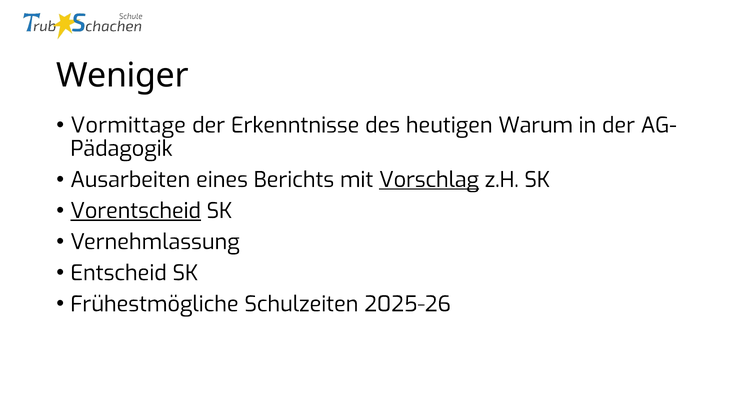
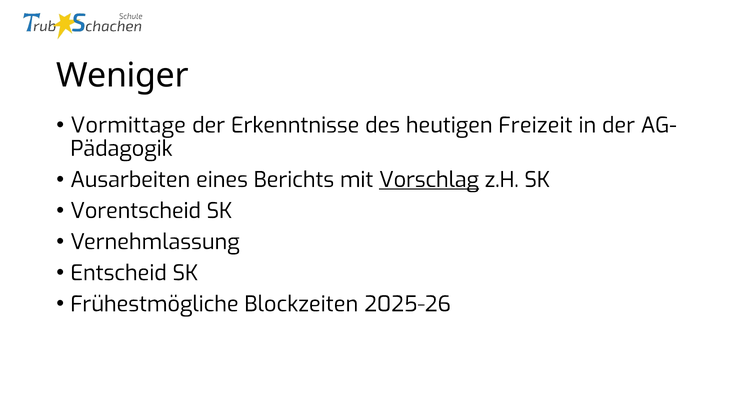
Warum: Warum -> Freizeit (536, 125)
Vorentscheid underline: present -> none (136, 211)
Schulzeiten: Schulzeiten -> Blockzeiten (301, 304)
